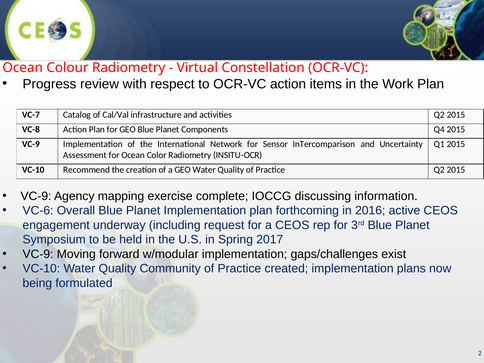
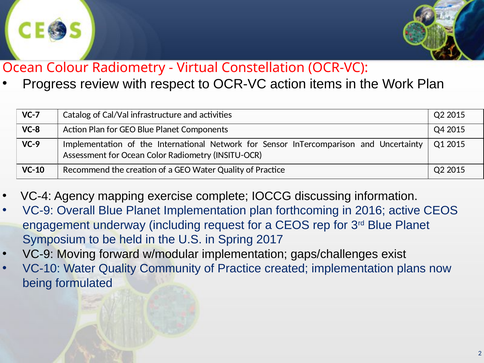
VC-9: VC-9 -> VC-4 (36, 196)
VC-6: VC-6 -> VC-9 (38, 211)
